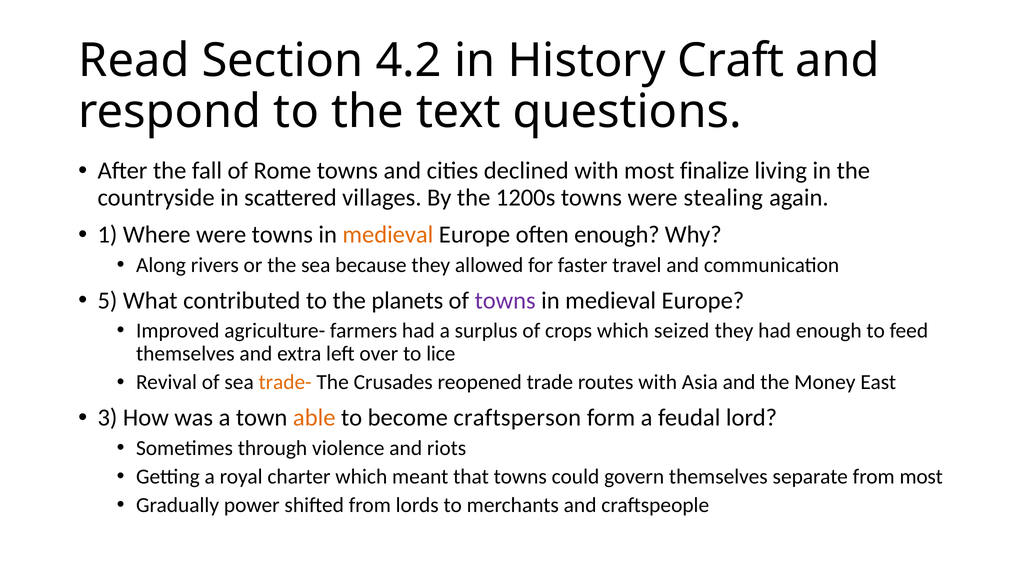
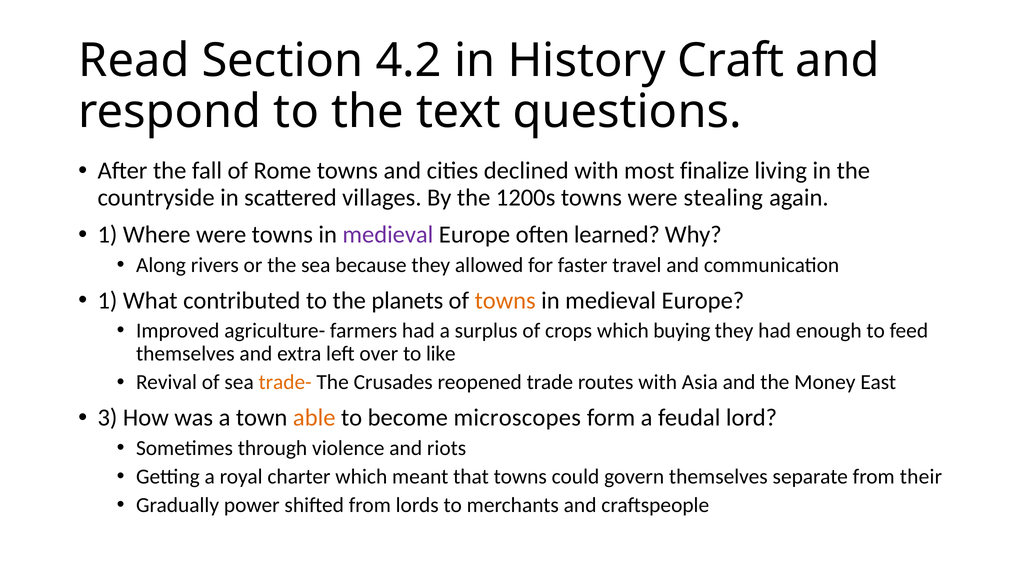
medieval colour: orange -> purple (388, 235)
often enough: enough -> learned (617, 235)
5: 5 -> 1 (108, 300)
towns colour: purple -> orange (505, 300)
seized: seized -> buying (682, 331)
lice: lice -> like (441, 354)
craftsperson: craftsperson -> microscopes (517, 418)
from most: most -> their (921, 476)
